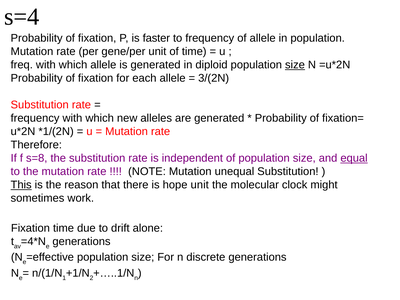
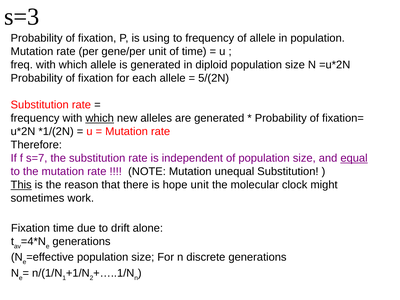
s=4: s=4 -> s=3 (22, 17)
faster: faster -> using (156, 38)
size underline: present -> none (295, 65)
3/(2N: 3/(2N -> 5/(2N (214, 78)
which underline: none -> present (100, 118)
s=8: s=8 -> s=7 (37, 158)
